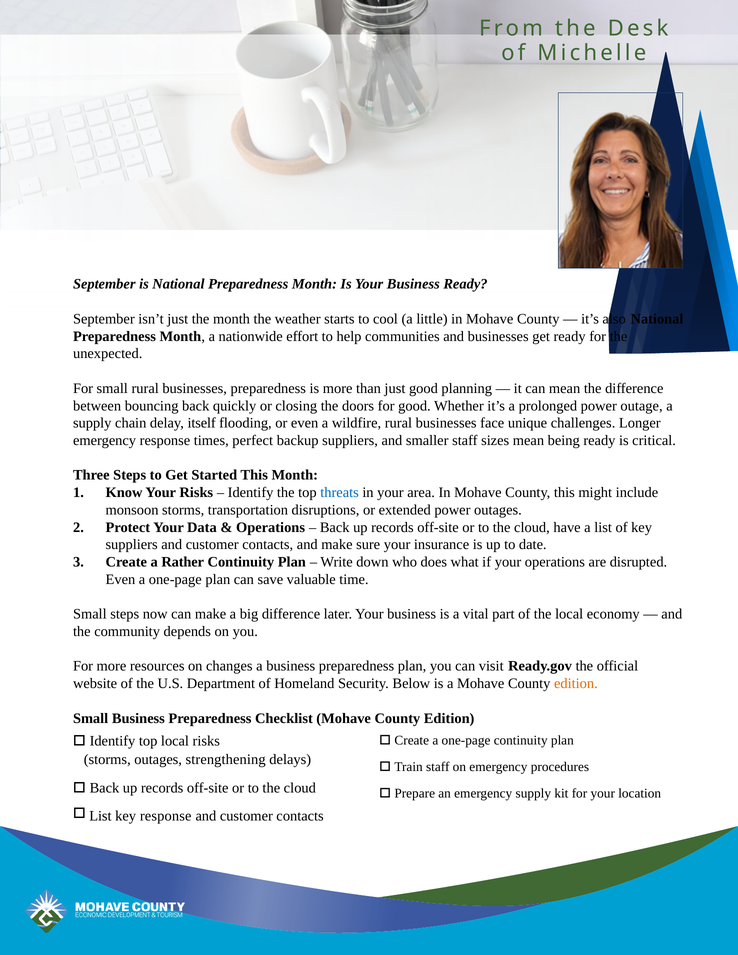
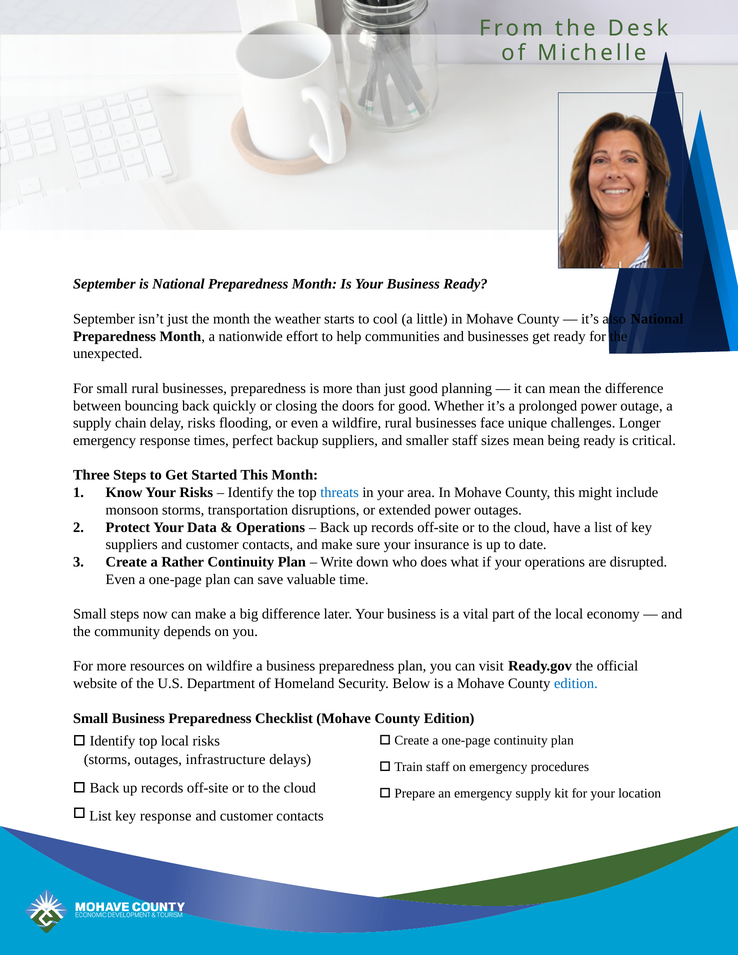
delay itself: itself -> risks (201, 423)
on changes: changes -> wildfire (229, 666)
edition colour: orange -> blue (576, 684)
strengthening: strengthening -> infrastructure (226, 760)
